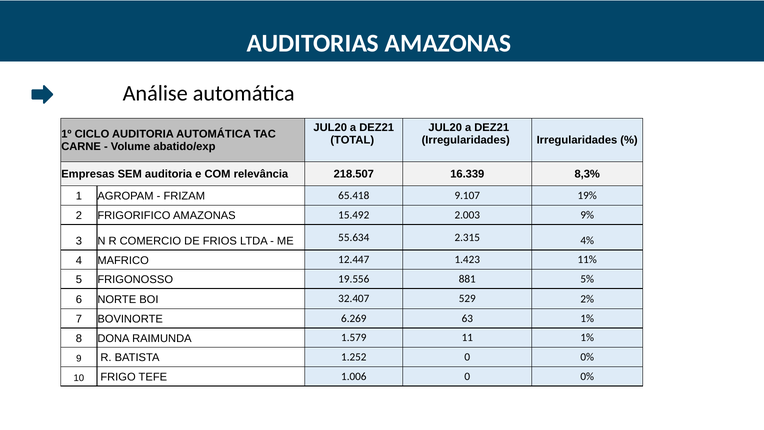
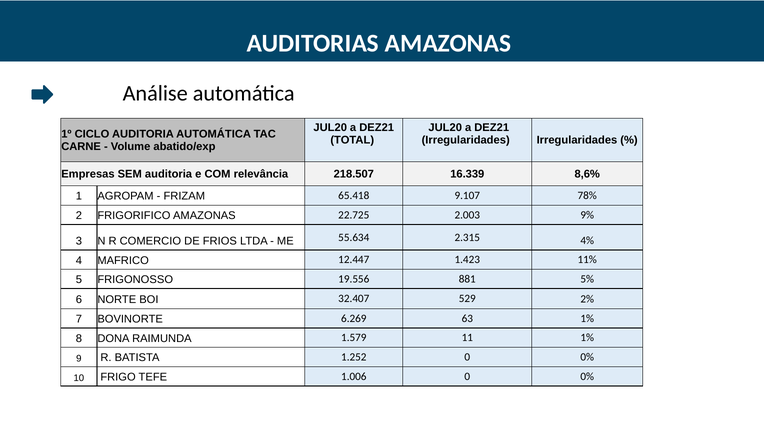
8,3%: 8,3% -> 8,6% (587, 174)
19%: 19% -> 78% (587, 195)
15.492: 15.492 -> 22.725 (354, 215)
